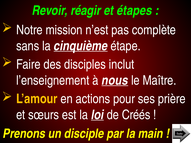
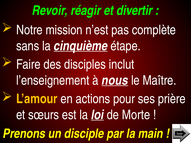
étapes: étapes -> divertir (134, 11)
Créés: Créés -> Morte (136, 115)
